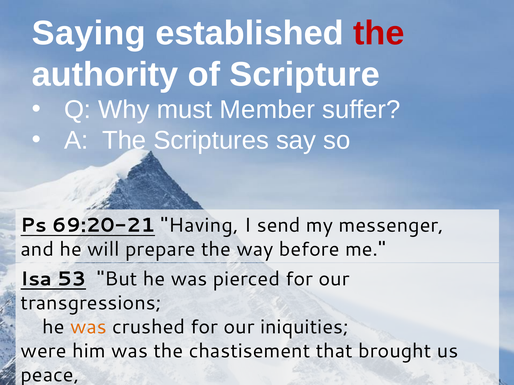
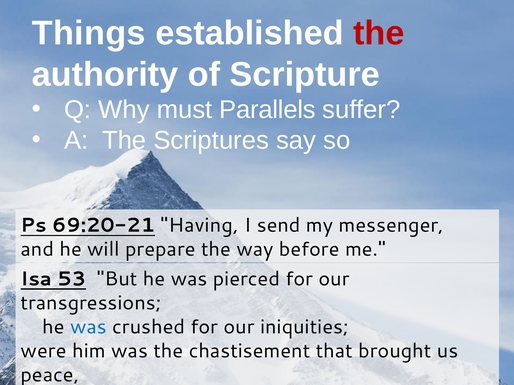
Saying: Saying -> Things (89, 33)
Member: Member -> Parallels (267, 110)
was colour: orange -> blue (88, 327)
